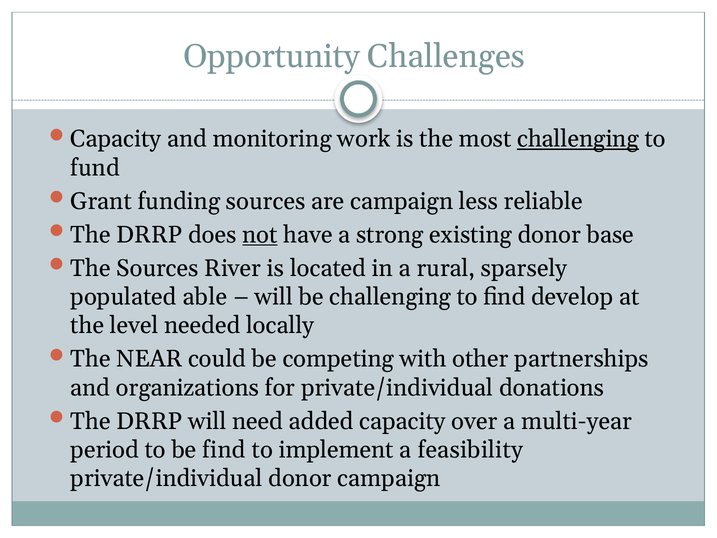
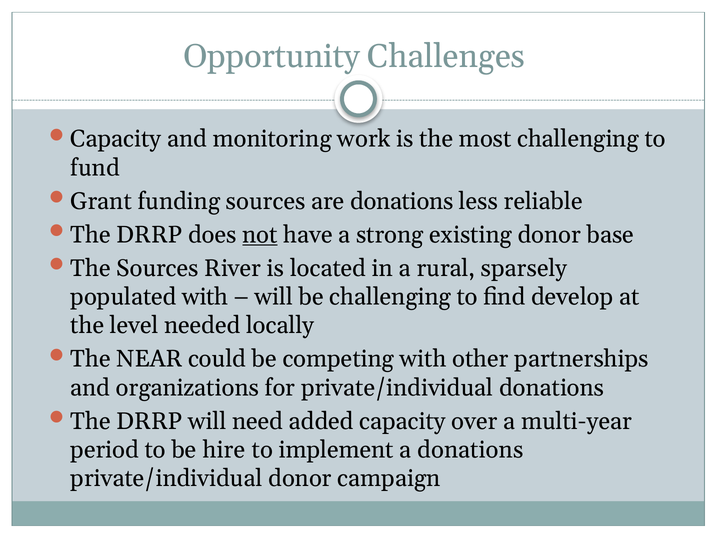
challenging underline: present -> none (578, 139)
are campaign: campaign -> donations (402, 201)
populated able: able -> with (205, 297)
be find: find -> hire (224, 450)
a feasibility: feasibility -> donations (470, 450)
